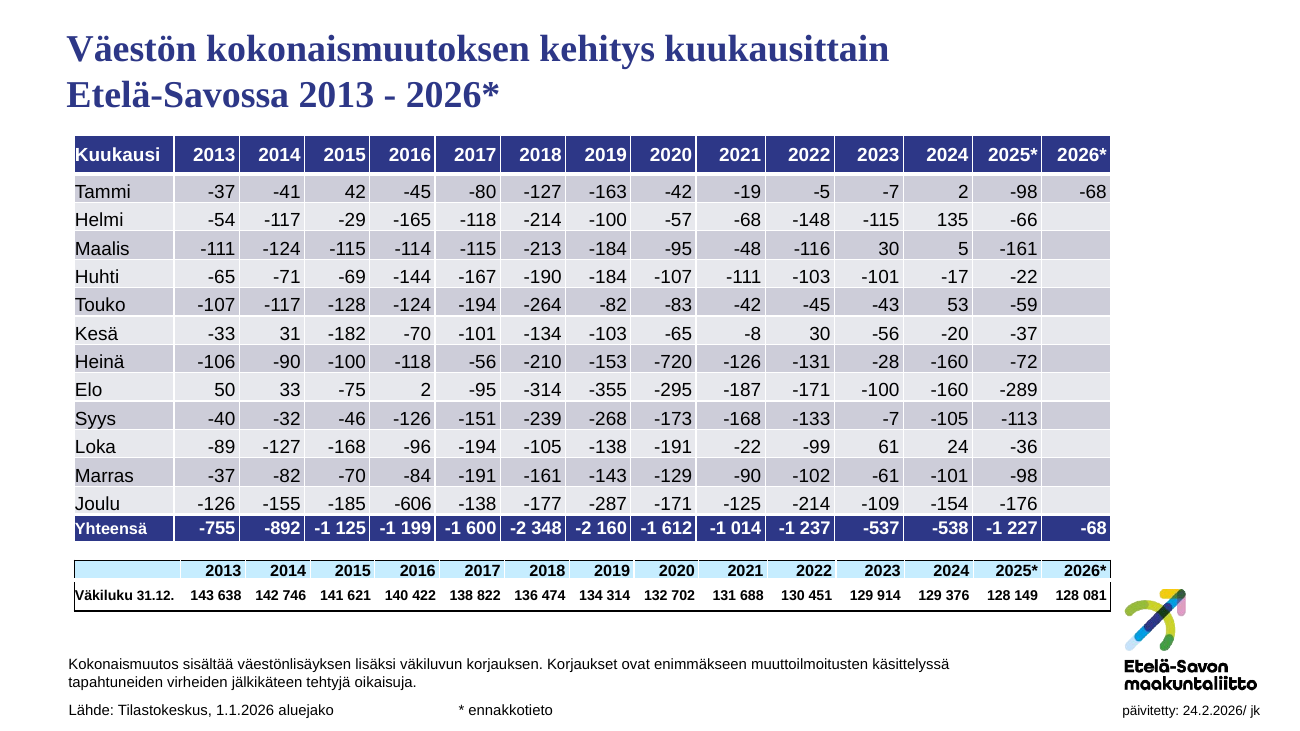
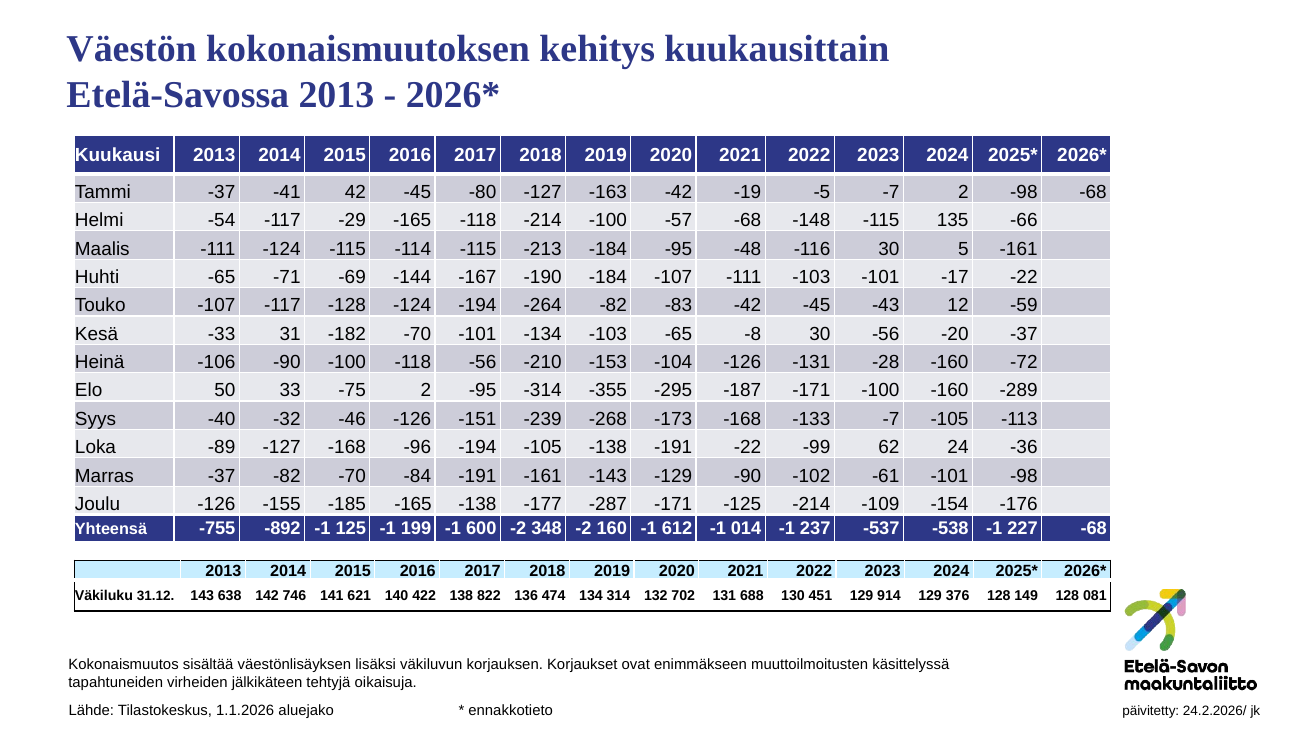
53: 53 -> 12 (958, 306)
-720: -720 -> -104 (673, 362)
61: 61 -> 62 (889, 448)
-185 -606: -606 -> -165 (413, 504)
